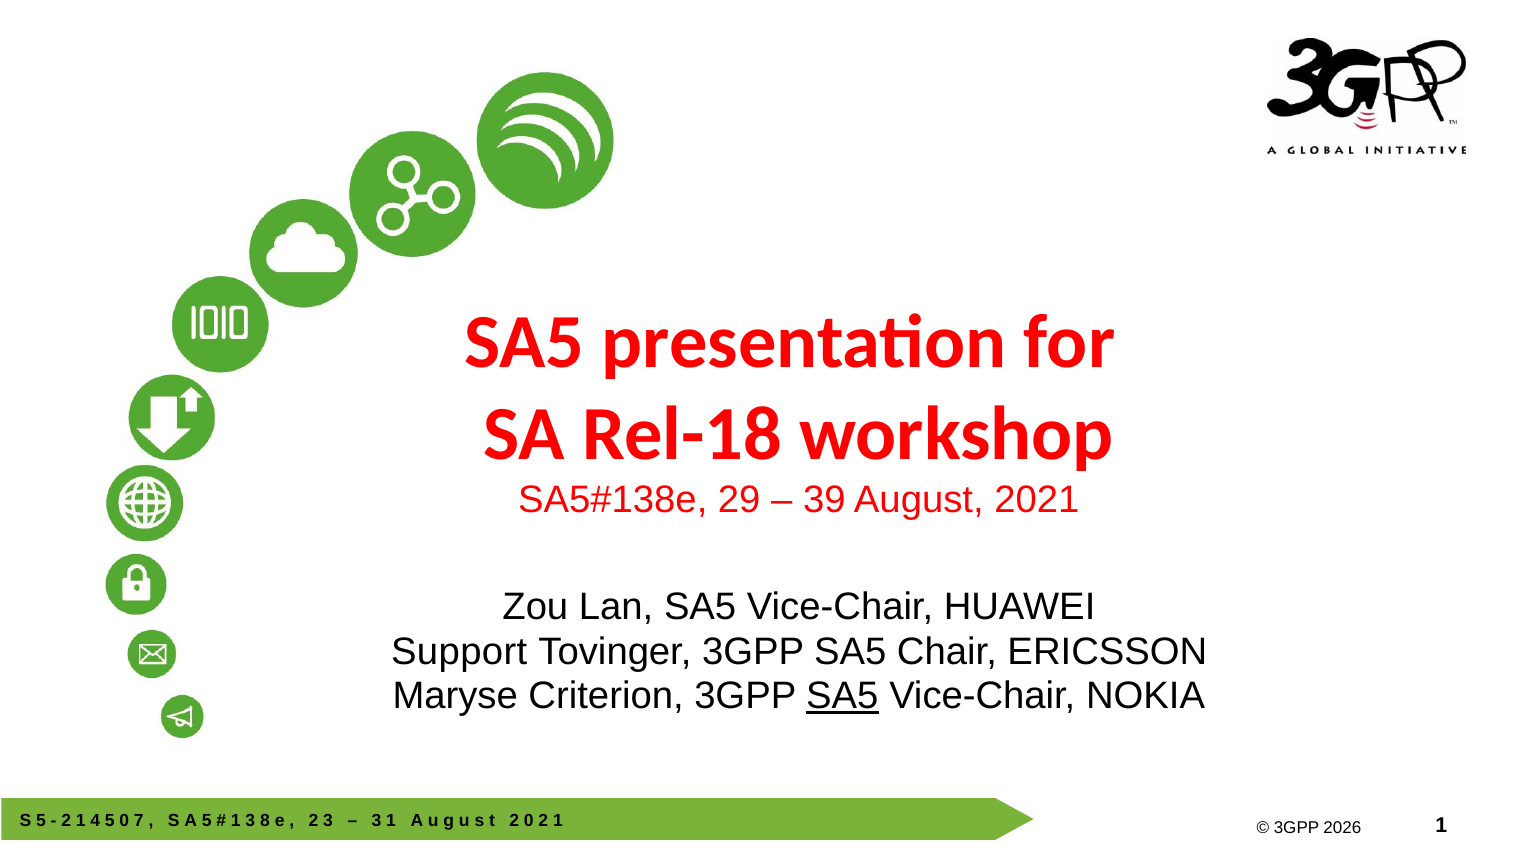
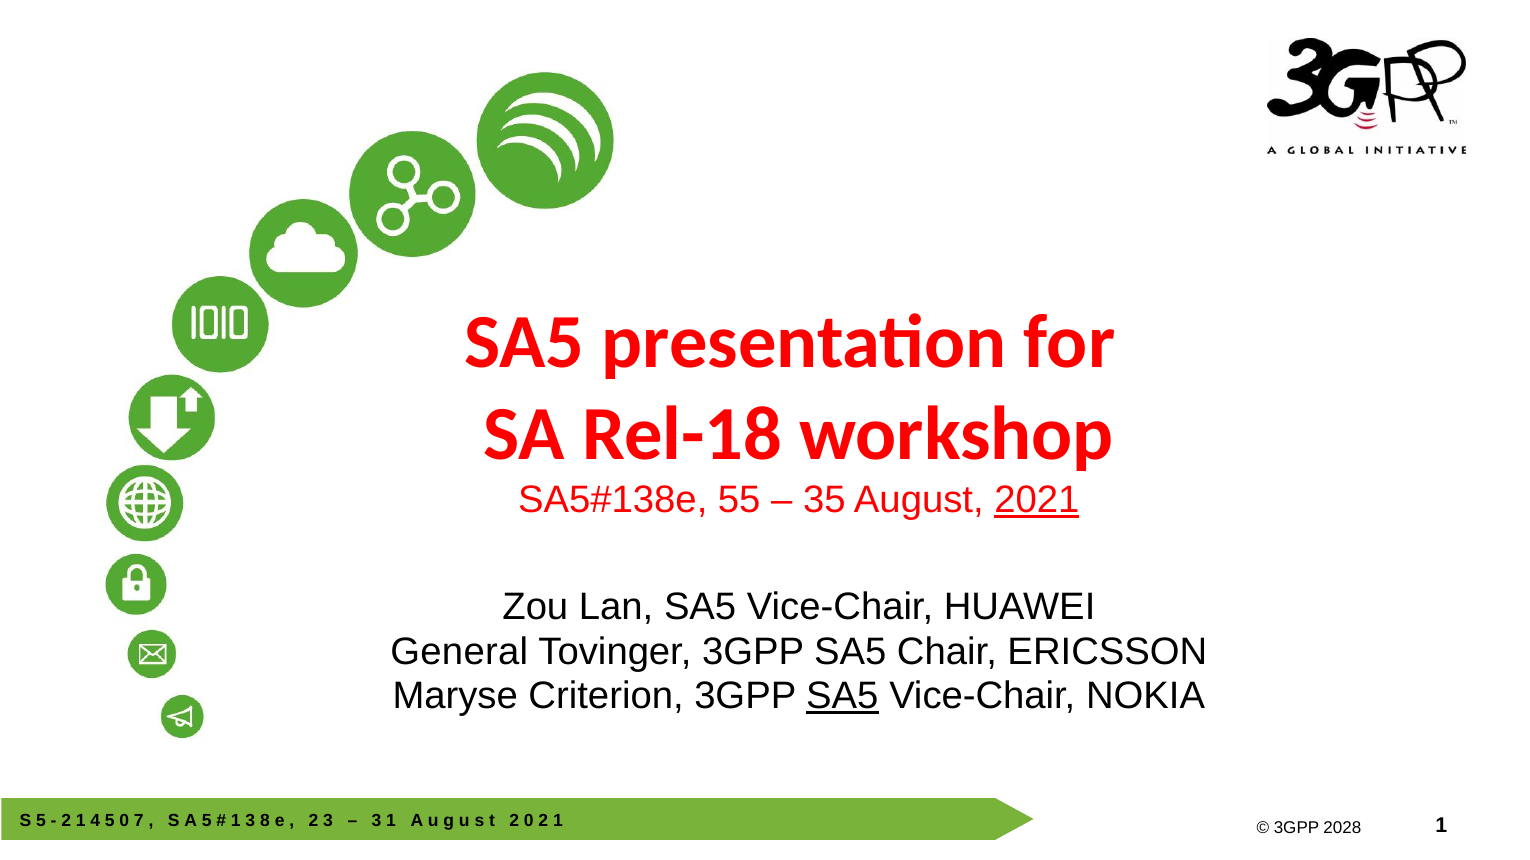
29: 29 -> 55 (739, 501)
39: 39 -> 35 (824, 501)
2021 underline: none -> present (1037, 501)
Support: Support -> General (459, 652)
2026: 2026 -> 2028 (1342, 828)
